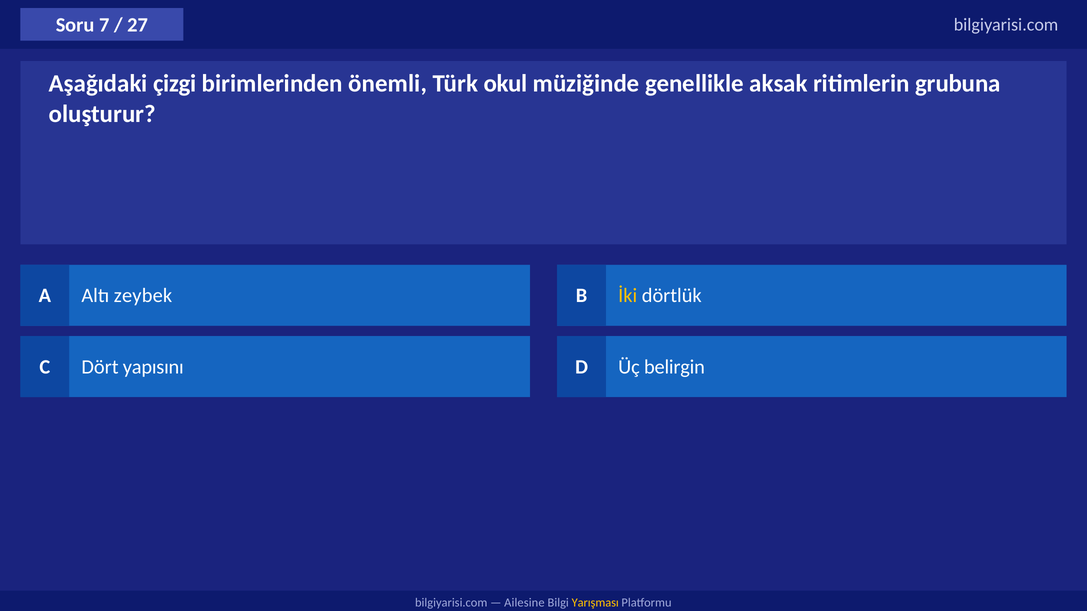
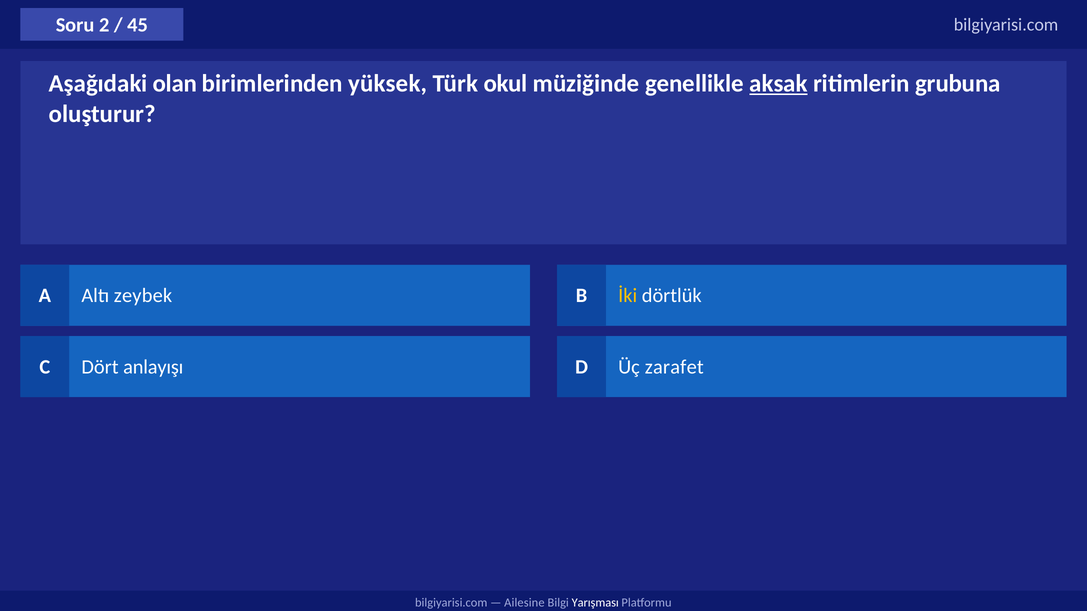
7: 7 -> 2 (104, 25)
27: 27 -> 45 (138, 25)
çizgi: çizgi -> olan (175, 84)
önemli: önemli -> yüksek (388, 84)
aksak underline: none -> present (778, 84)
yapısını: yapısını -> anlayışı (153, 367)
belirgin: belirgin -> zarafet (674, 367)
Yarışması colour: yellow -> white (595, 603)
